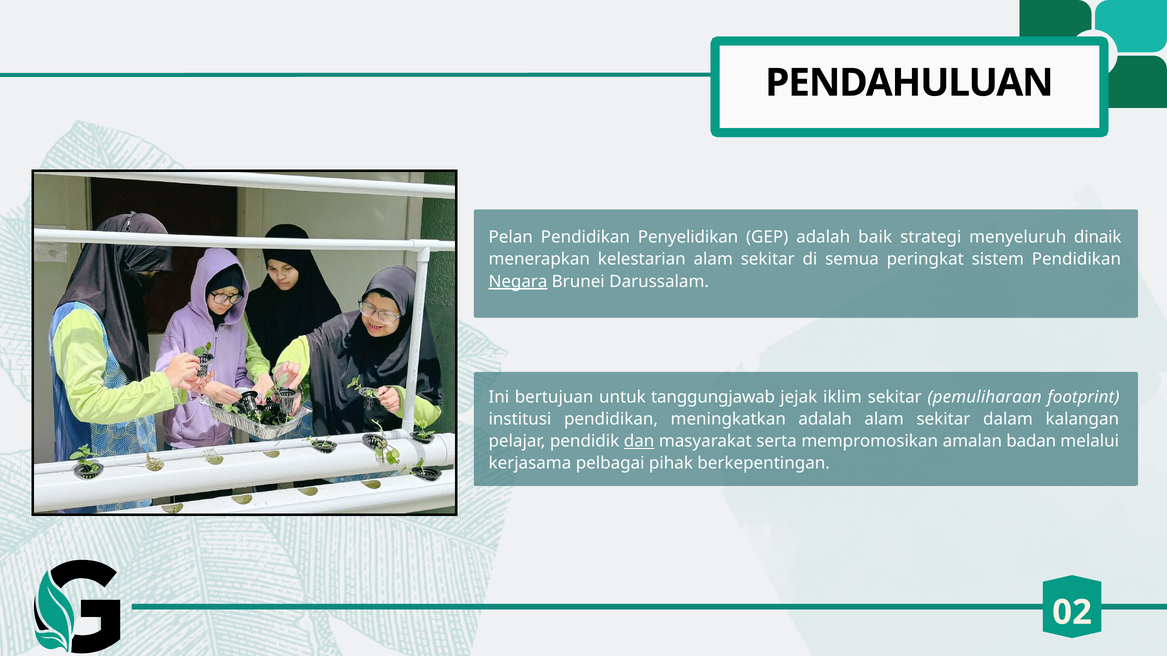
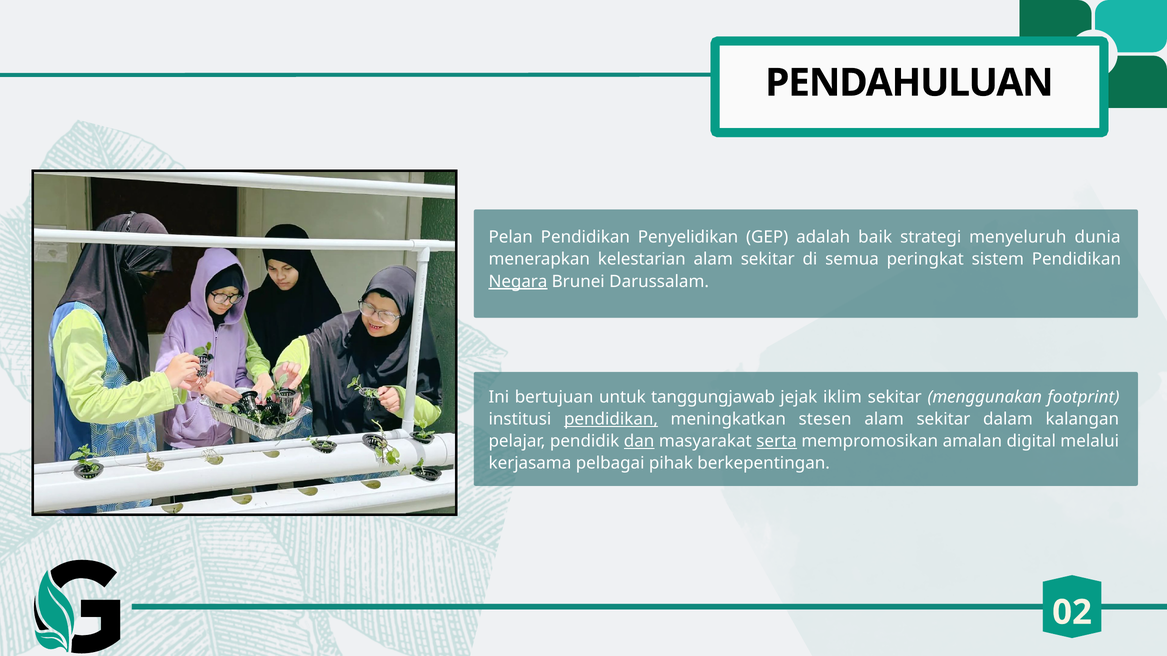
dinaik: dinaik -> dunia (1098, 237)
pemuliharaan: pemuliharaan -> menggunakan (985, 397)
pendidikan underline: none -> present (611, 419)
meningkatkan adalah: adalah -> stesen (825, 419)
serta underline: none -> present (777, 441)
badan: badan -> digital (1031, 441)
